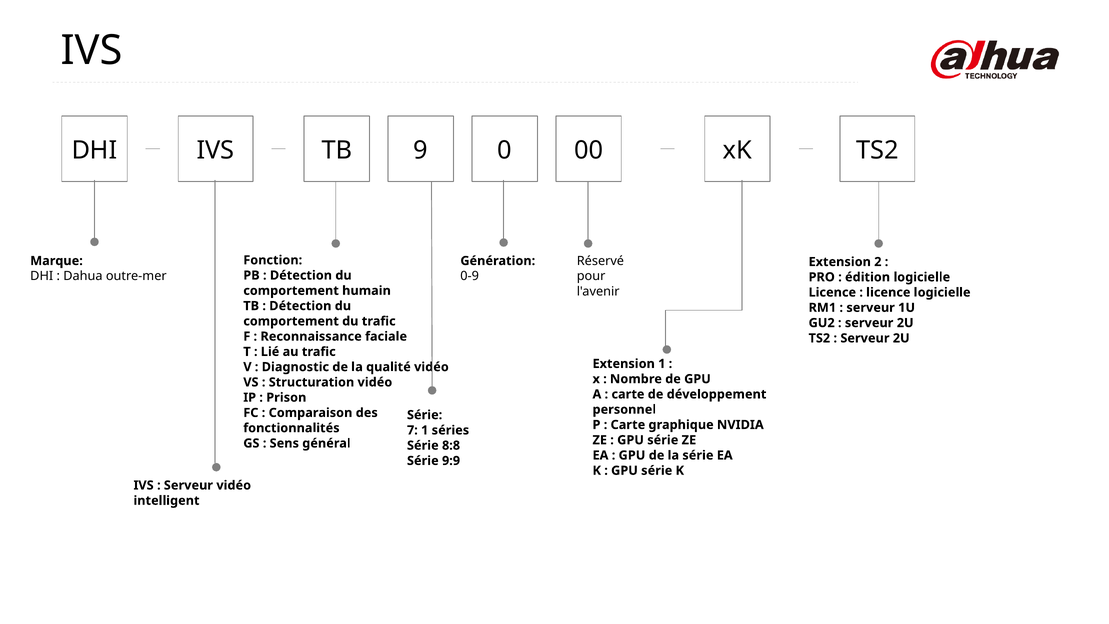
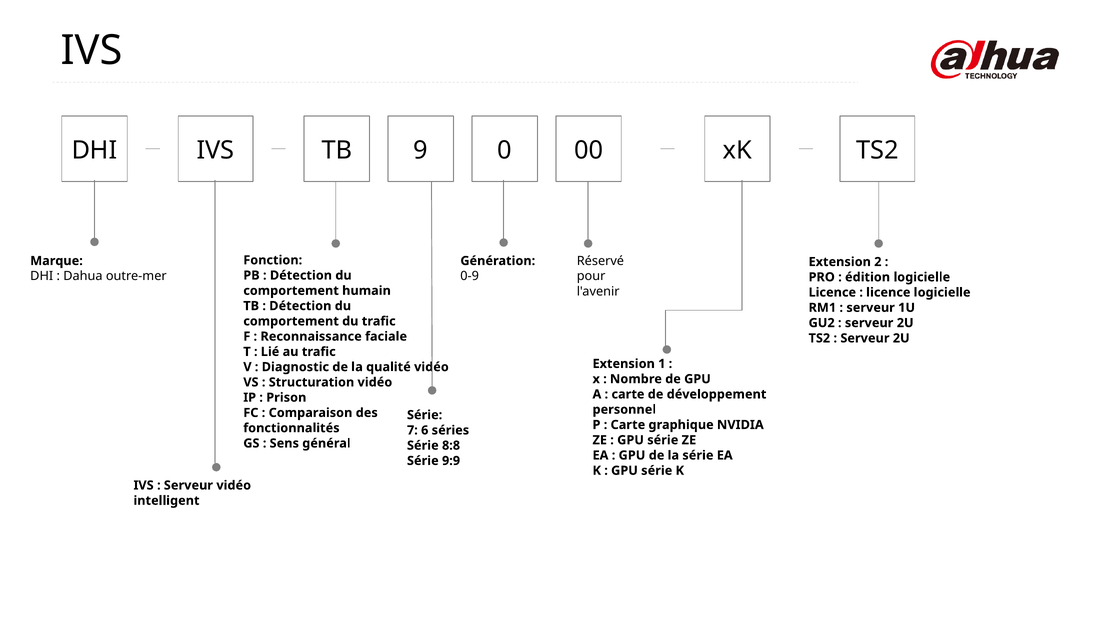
7 1: 1 -> 6 (425, 430)
